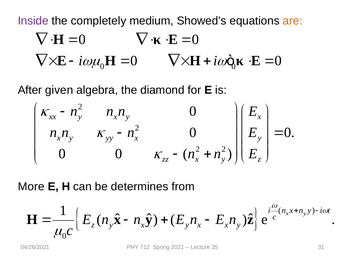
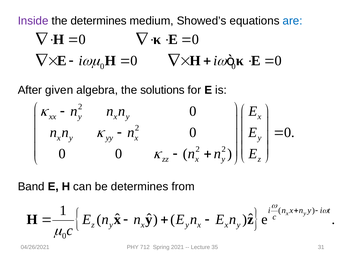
the completely: completely -> determines (99, 21)
are colour: orange -> blue (293, 21)
diamond: diamond -> solutions (162, 90)
More: More -> Band (31, 186)
